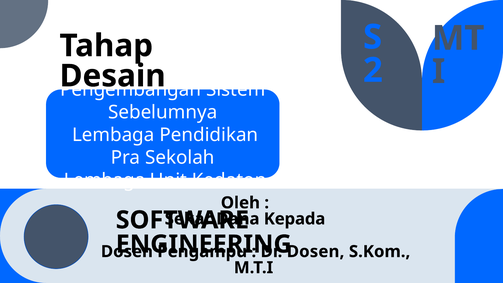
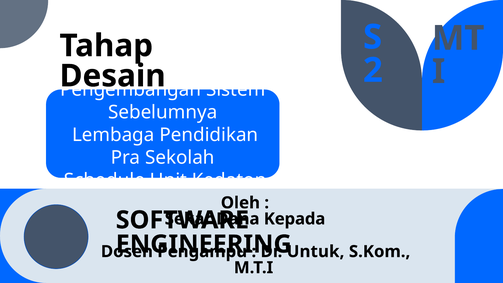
Lembaga: Lembaga -> Schedule (104, 180)
Dosen: Dosen -> Untuk (316, 251)
